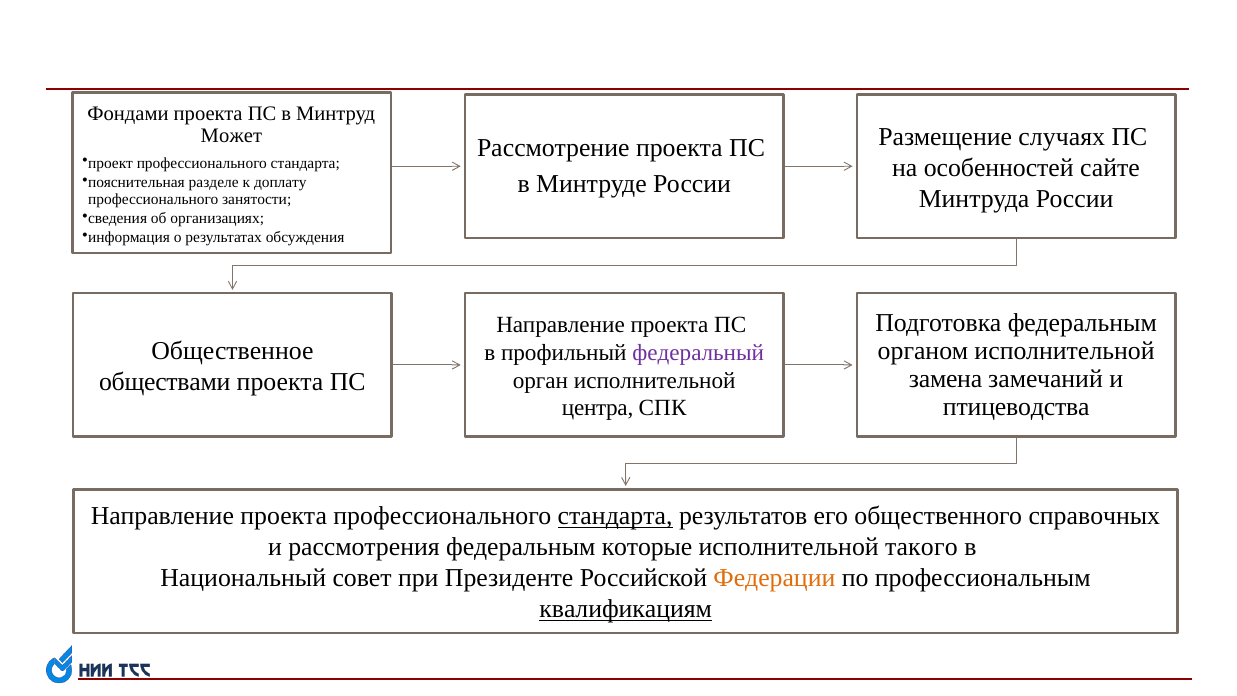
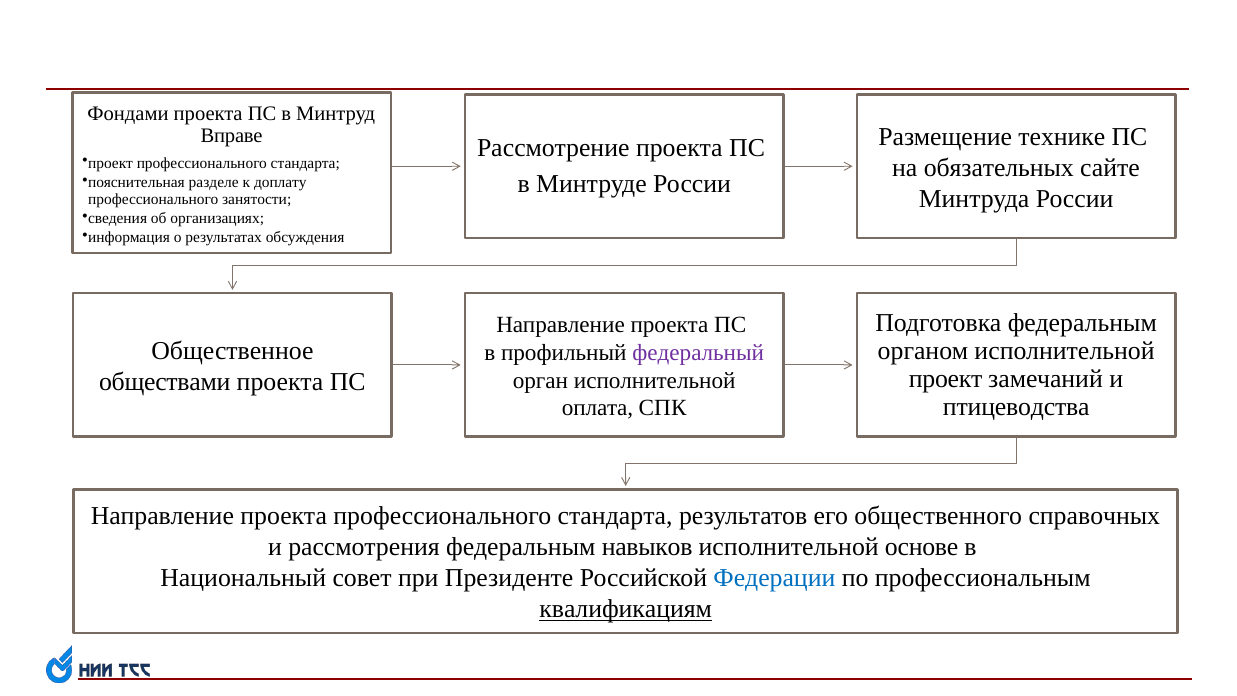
случаях: случаях -> технике (1062, 137)
Может: Может -> Вправе (232, 136)
особенностей: особенностей -> обязательных (999, 168)
замена: замена -> проект (946, 379)
центра: центра -> оплата (598, 408)
стандарта underline: present -> none (615, 516)
которые: которые -> навыков (647, 547)
такого: такого -> основе (922, 547)
Федерации colour: orange -> blue (774, 578)
